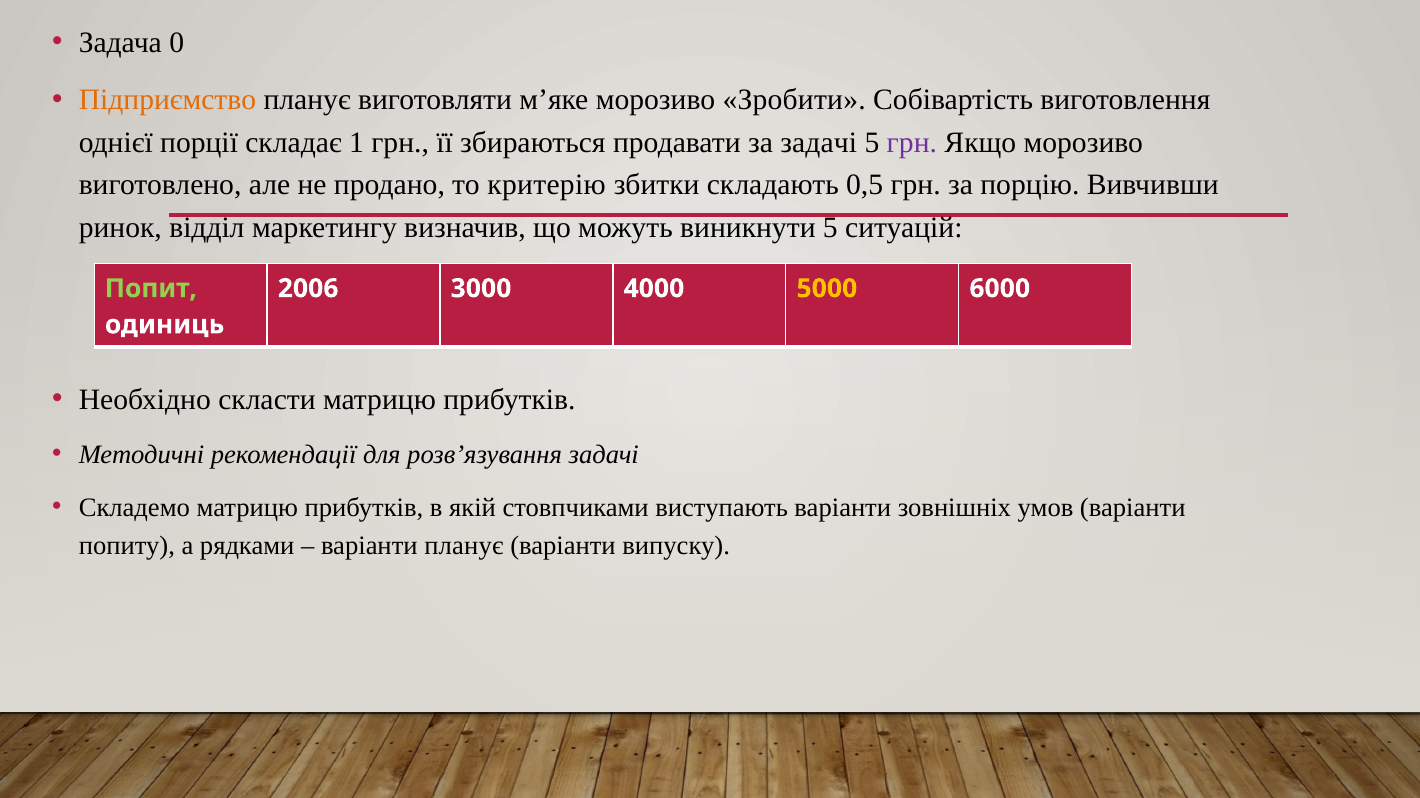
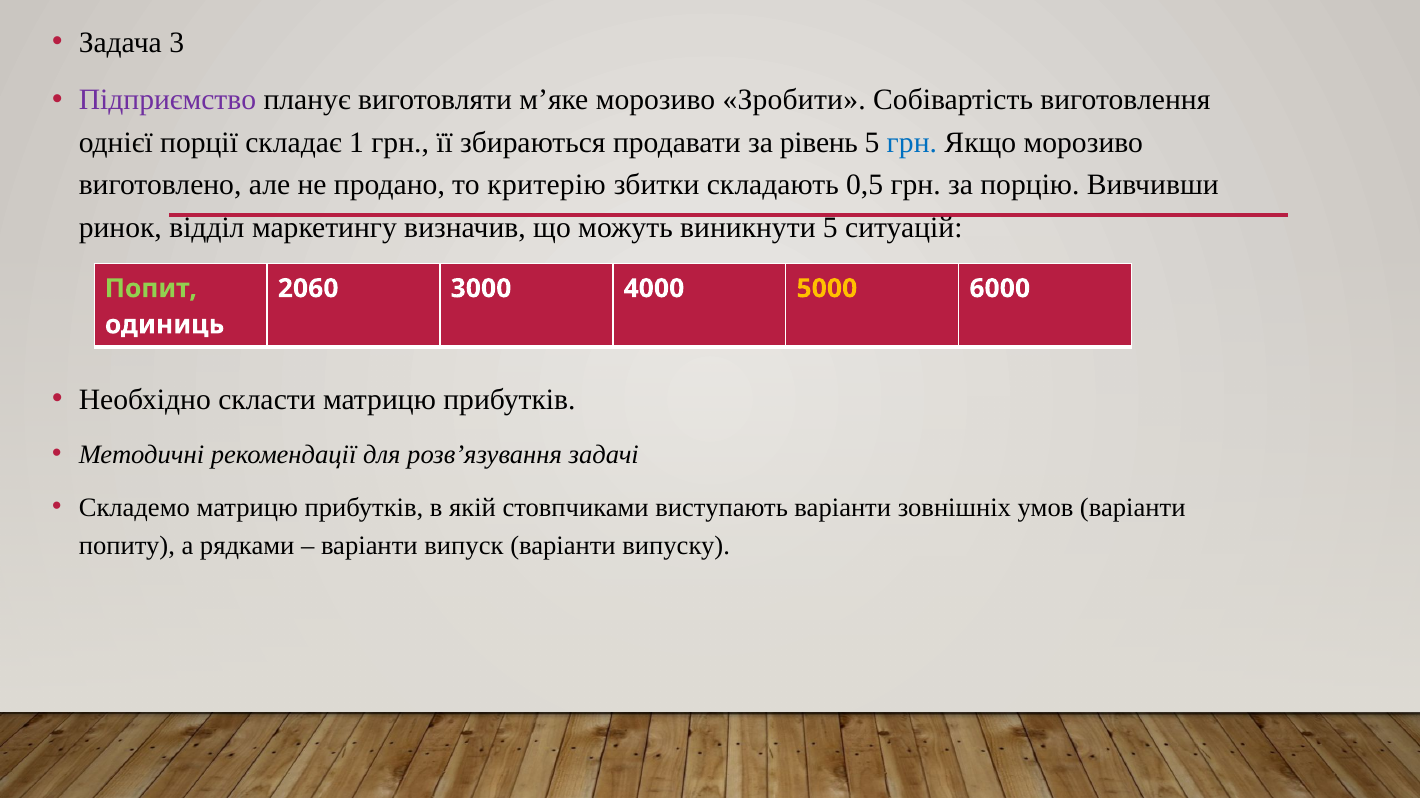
0: 0 -> 3 (177, 43)
Підприємство colour: orange -> purple (167, 100)
за задачі: задачі -> рівень (819, 143)
грн colour: purple -> blue (912, 143)
2006: 2006 -> 2060 (308, 289)
варіанти планує: планує -> випуск (464, 546)
